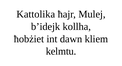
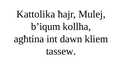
b’idejk: b’idejk -> b’iqum (46, 26)
ħobżiet: ħobżiet -> agħtina (29, 39)
kelmtu: kelmtu -> tassew (61, 51)
